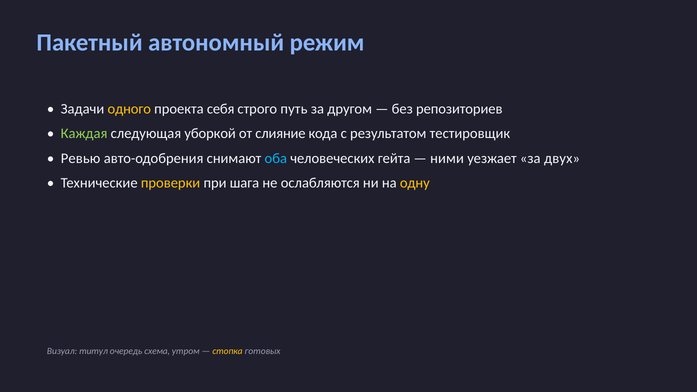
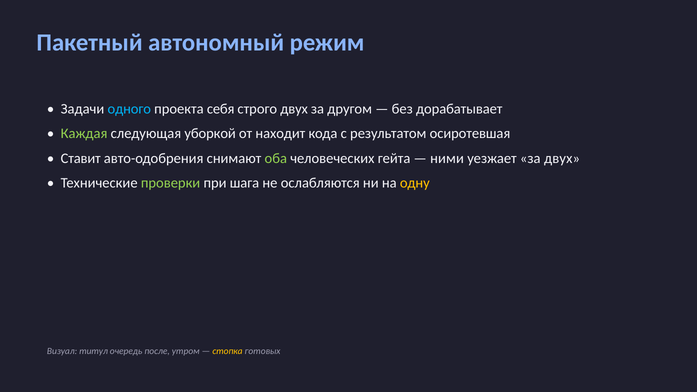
одного colour: yellow -> light blue (129, 109)
строго путь: путь -> двух (294, 109)
репозиториев: репозиториев -> дорабатывает (459, 109)
слияние: слияние -> находит (280, 134)
тестировщик: тестировщик -> осиротевшая (470, 134)
Ревью: Ревью -> Ставит (81, 158)
оба colour: light blue -> light green (276, 158)
проверки colour: yellow -> light green (171, 183)
схема: схема -> после (157, 351)
